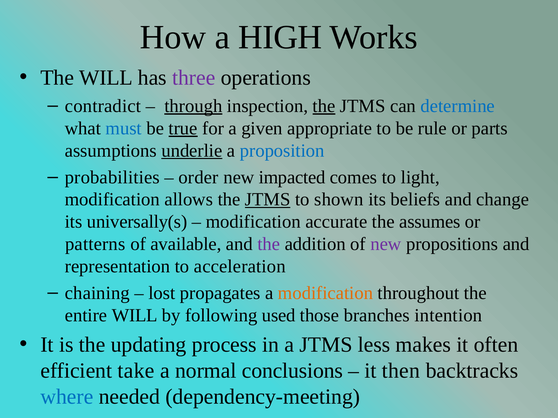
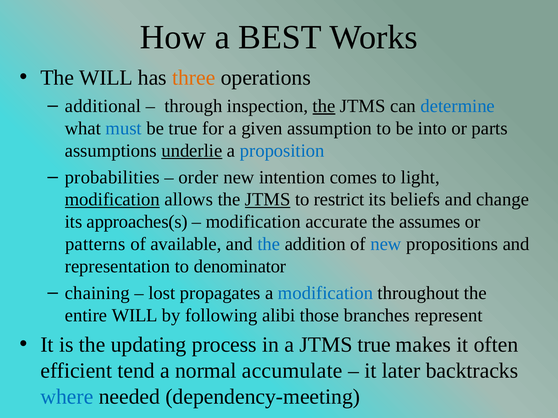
HIGH: HIGH -> BEST (280, 37)
three colour: purple -> orange (194, 78)
contradict: contradict -> additional (103, 106)
through underline: present -> none (193, 106)
true underline: present -> none (183, 128)
appropriate: appropriate -> assumption (330, 128)
rule: rule -> into (432, 128)
impacted: impacted -> intention (292, 177)
modification underline: none -> present (112, 200)
shown: shown -> restrict (339, 200)
universally(s: universally(s -> approaches(s (137, 222)
the colour: purple -> blue (269, 244)
new colour: purple -> blue (386, 244)
acceleration: acceleration -> denominator (240, 267)
modification colour: orange -> blue (325, 293)
used: used -> alibi (279, 316)
intention: intention -> represent (448, 316)
JTMS less: less -> true (374, 345)
take: take -> tend (136, 371)
conclusions: conclusions -> accumulate (292, 371)
then: then -> later (401, 371)
